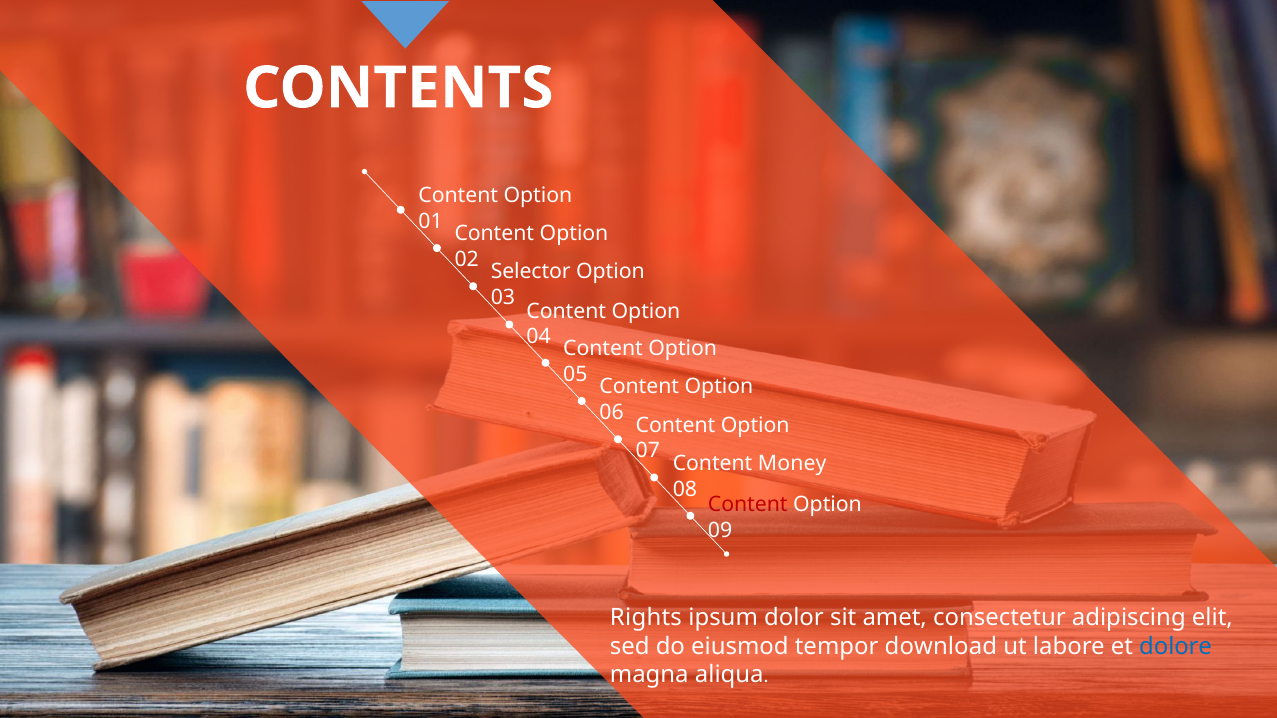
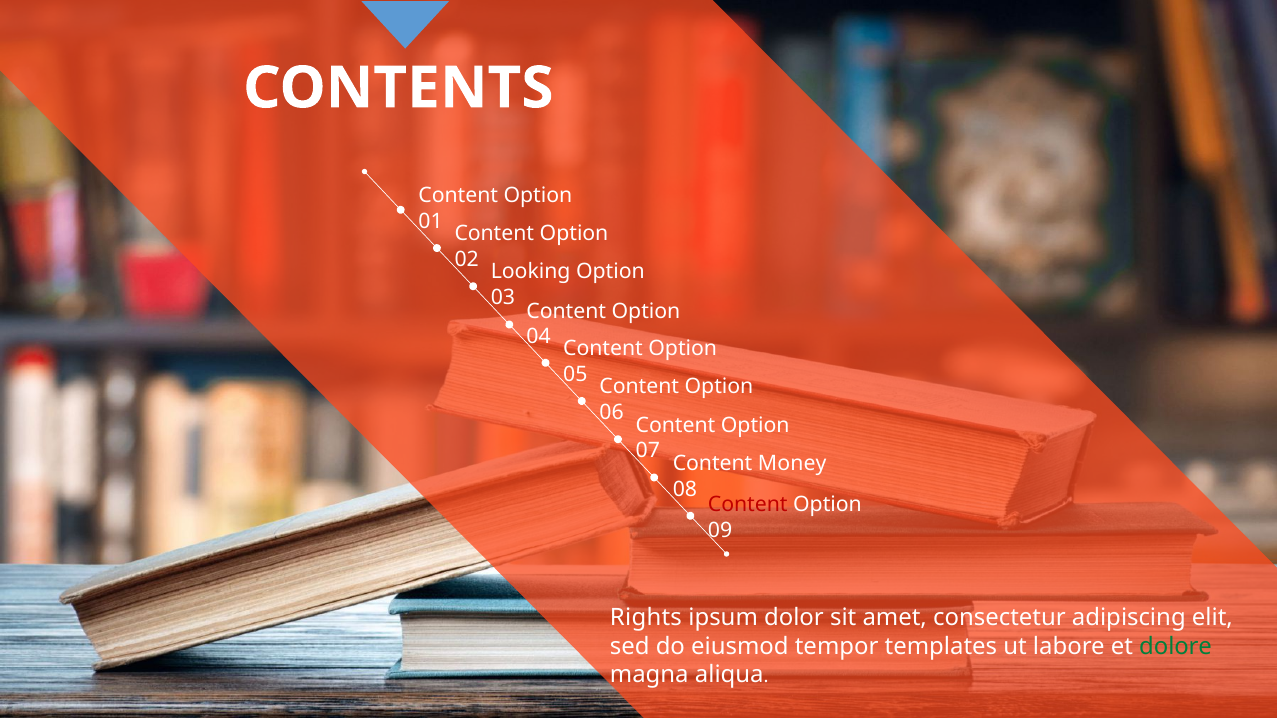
Selector: Selector -> Looking (531, 272)
download: download -> templates (941, 646)
dolore colour: blue -> green (1176, 646)
